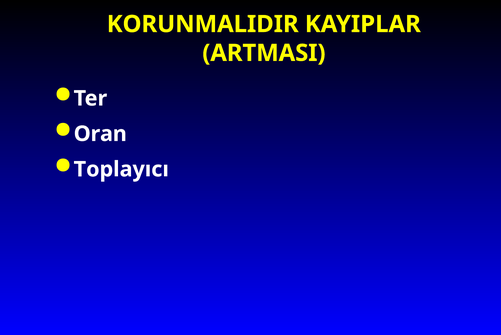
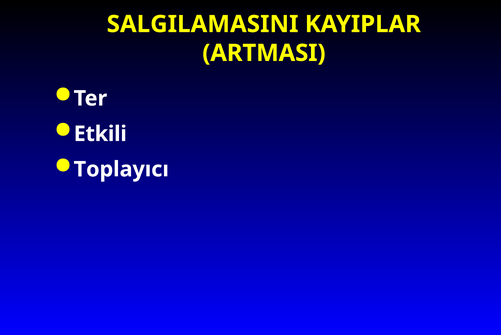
KORUNMALIDIR: KORUNMALIDIR -> SALGILAMASINI (203, 24)
Oran: Oran -> Etkili (100, 134)
